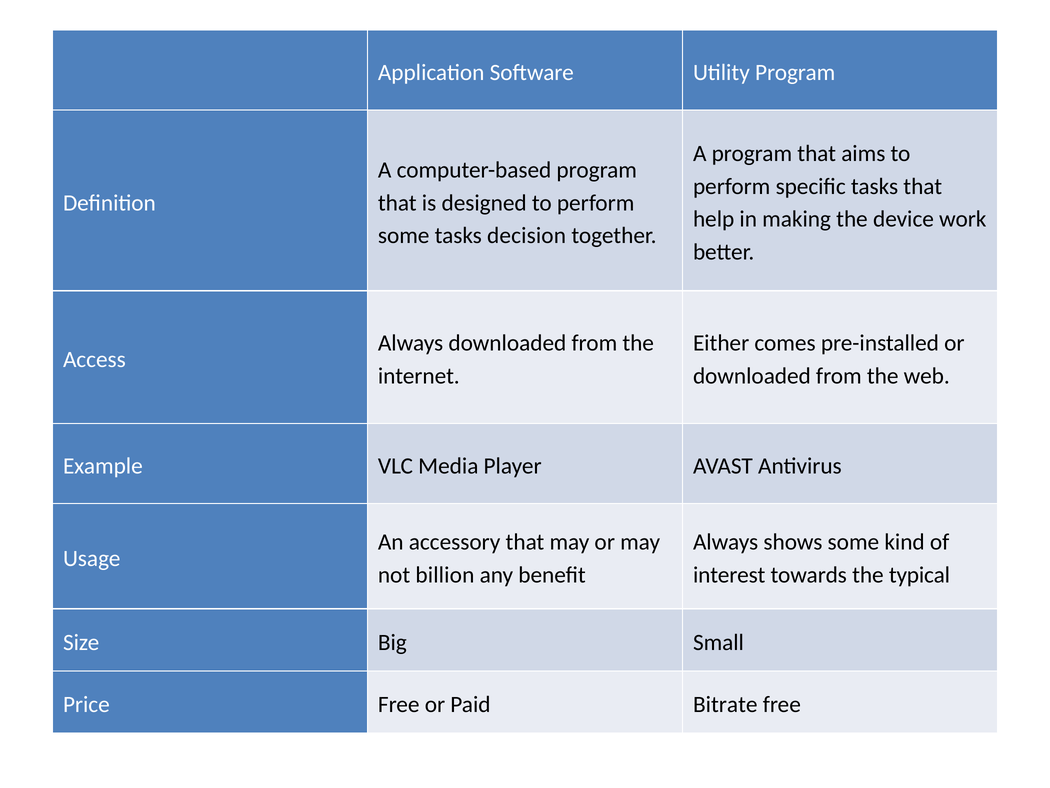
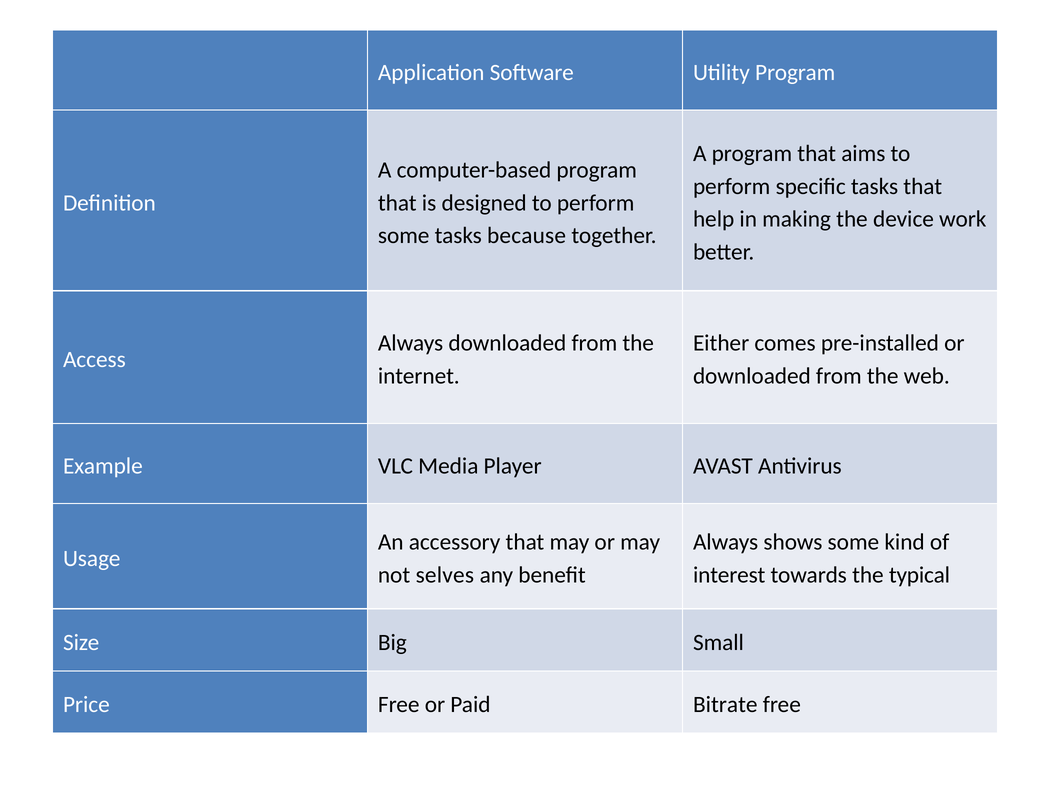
decision: decision -> because (527, 235)
billion: billion -> selves (445, 575)
